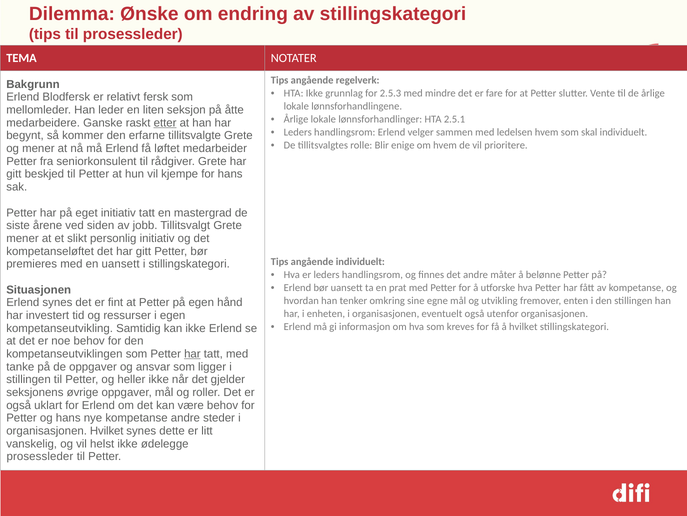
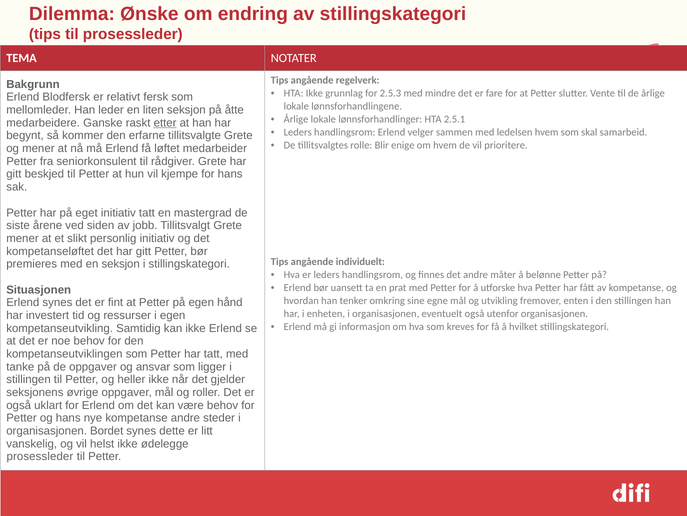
skal individuelt: individuelt -> samarbeid (623, 132)
en uansett: uansett -> seksjon (121, 264)
har underline: present -> none (192, 353)
organisasjonen Hvilket: Hvilket -> Bordet (107, 430)
